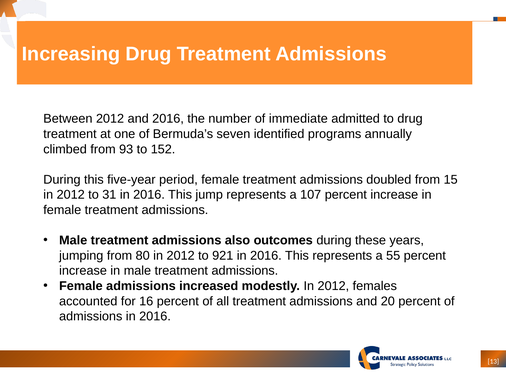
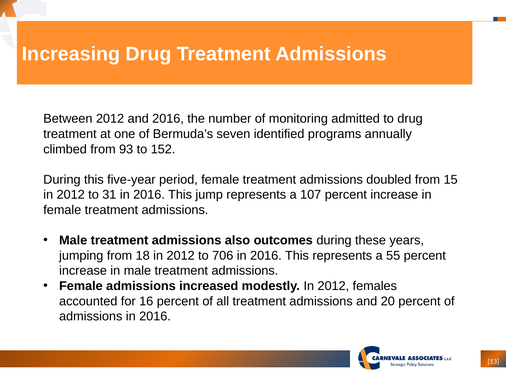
immediate: immediate -> monitoring (298, 119)
80: 80 -> 18 (143, 255)
921: 921 -> 706 (223, 255)
